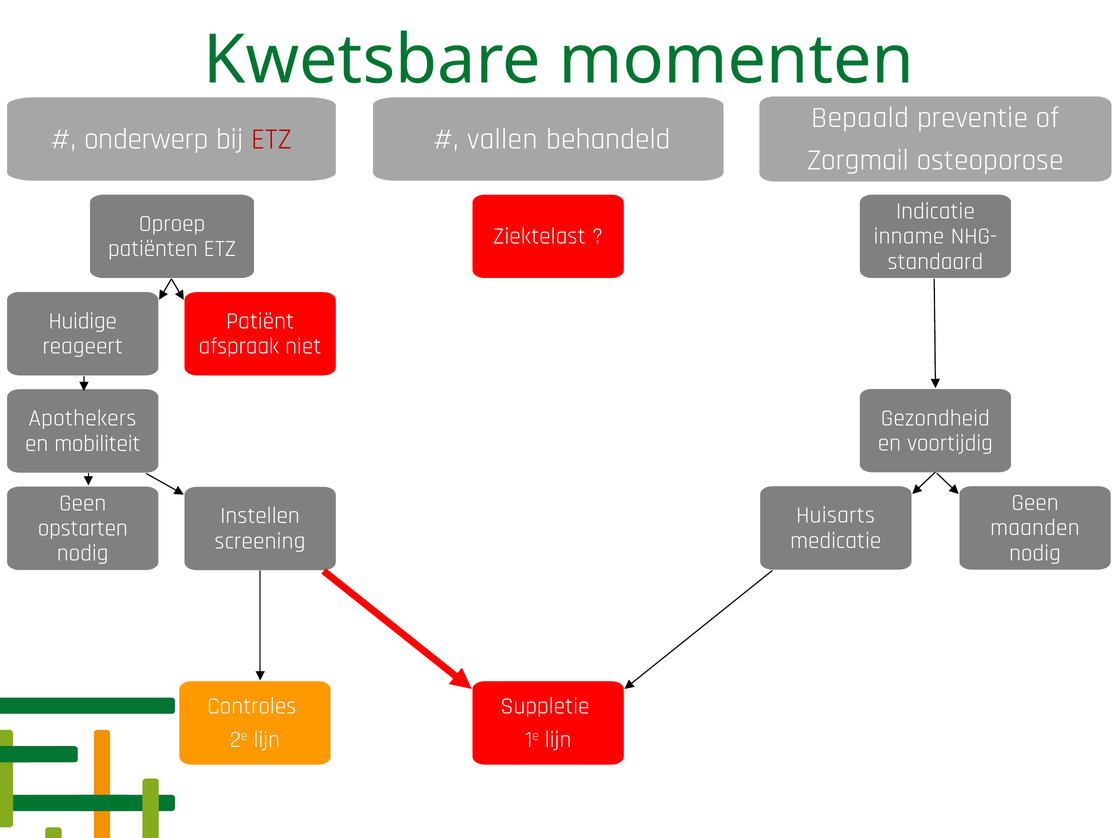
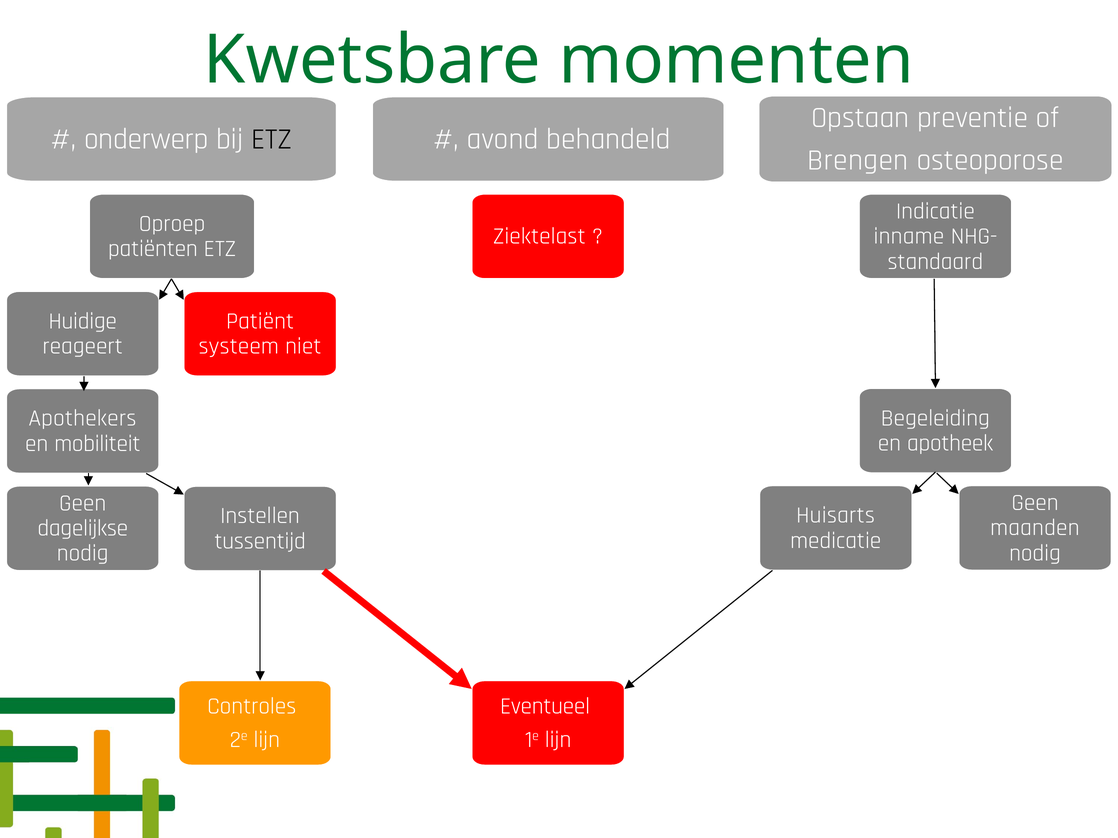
Bepaald: Bepaald -> Opstaan (860, 118)
ETZ colour: red -> black (271, 139)
vallen: vallen -> avond (503, 139)
Zorgmail: Zorgmail -> Brengen (858, 160)
afspraak: afspraak -> systeem (239, 346)
Gezondheid: Gezondheid -> Begeleiding (935, 418)
voortijdig: voortijdig -> apotheek (950, 443)
opstarten: opstarten -> dagelijkse (83, 528)
screening: screening -> tussentijd (260, 541)
Suppletie: Suppletie -> Eventueel (545, 707)
